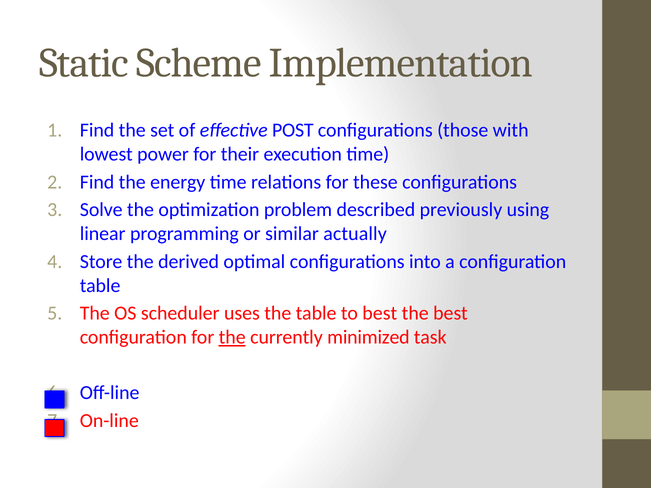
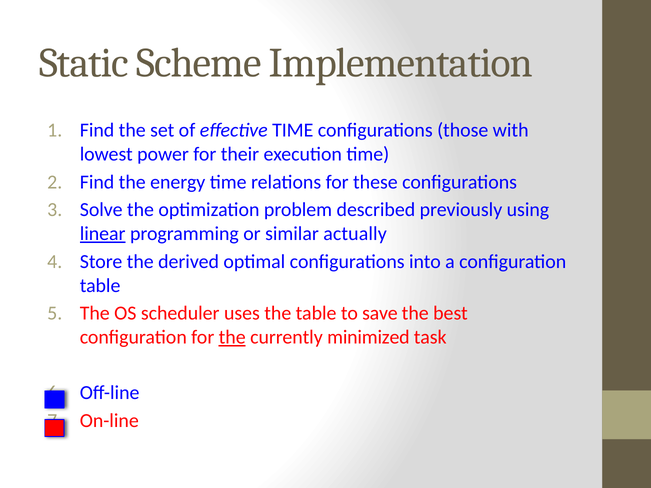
effective POST: POST -> TIME (293, 131)
linear underline: none -> present (103, 234)
to best: best -> save (380, 313)
